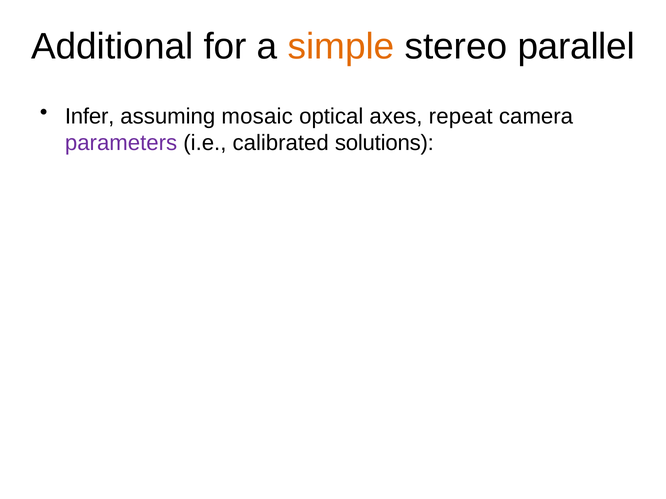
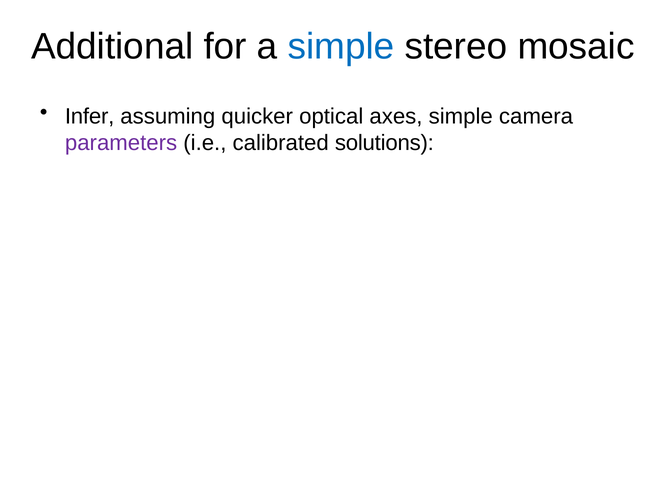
simple colour: orange -> blue (341, 47)
parallel: parallel -> mosaic (576, 47)
mosaic: mosaic -> quicker (257, 116)
axes repeat: repeat -> simple (461, 116)
